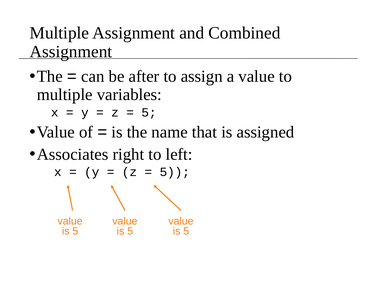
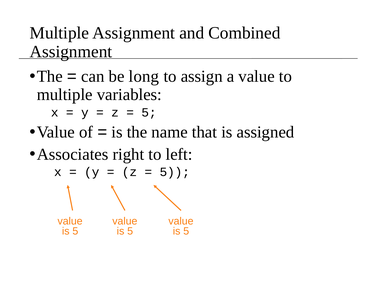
after: after -> long (144, 76)
